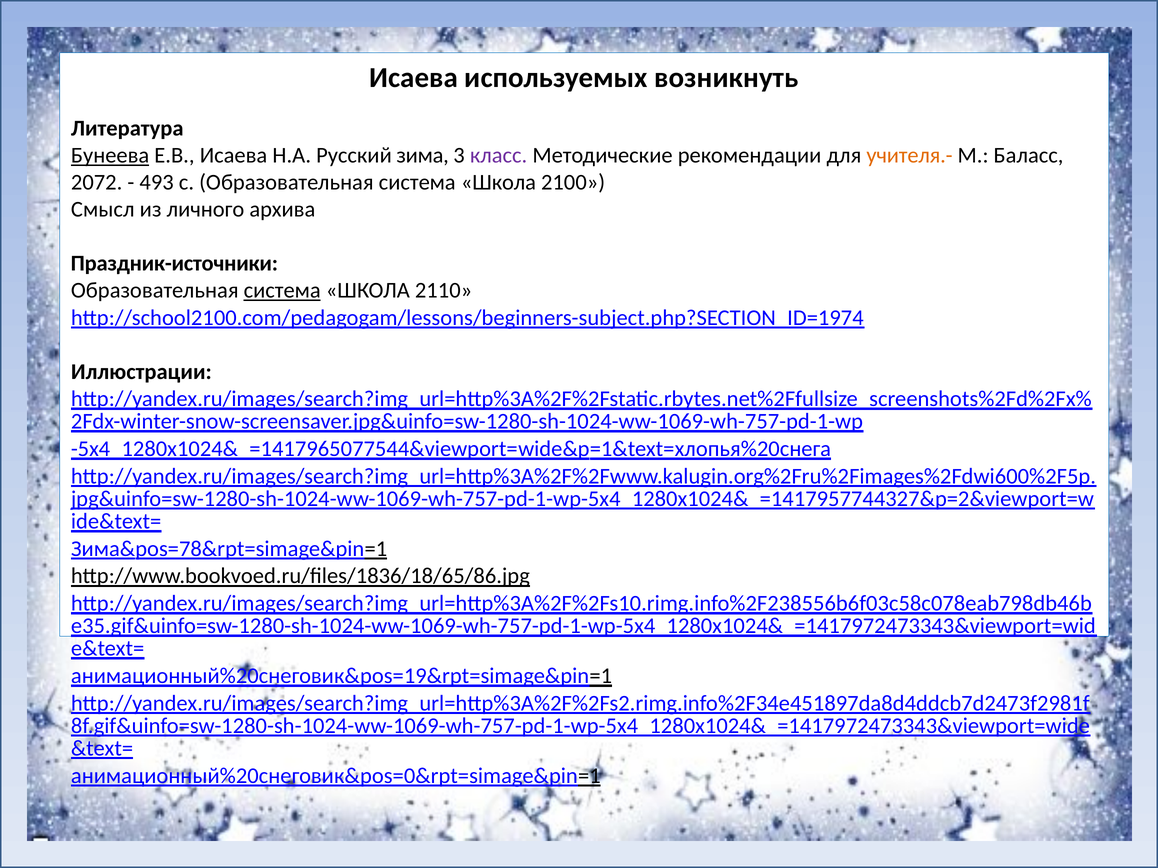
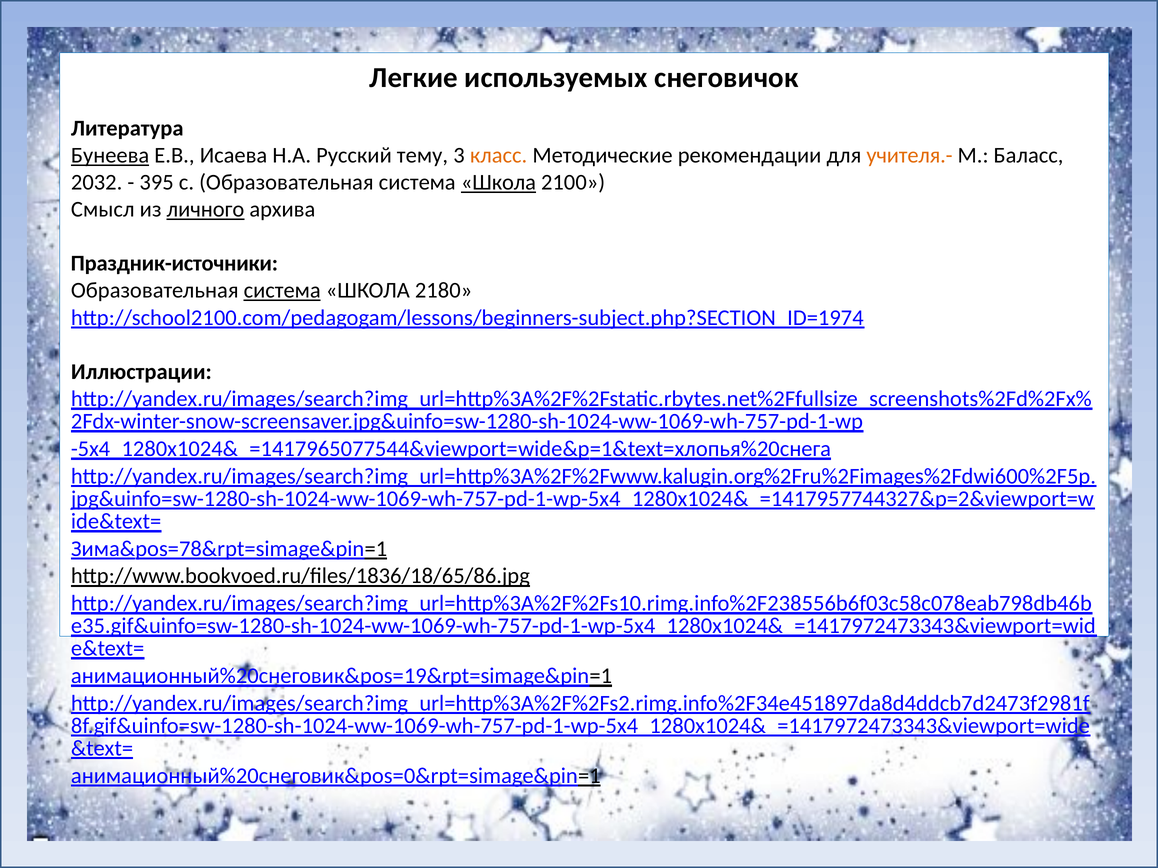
Исаева: Исаева -> Легкие (414, 78)
возникнуть: возникнуть -> снеговичок (726, 78)
зима: зима -> тему (422, 156)
класс colour: purple -> orange (499, 156)
2072: 2072 -> 2032 (97, 183)
493: 493 -> 395 (157, 183)
Школа underline: none -> present (498, 183)
личного underline: none -> present (205, 210)
2110: 2110 -> 2180 (444, 291)
